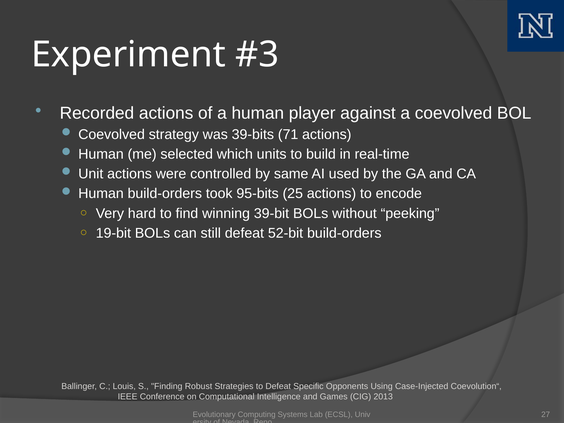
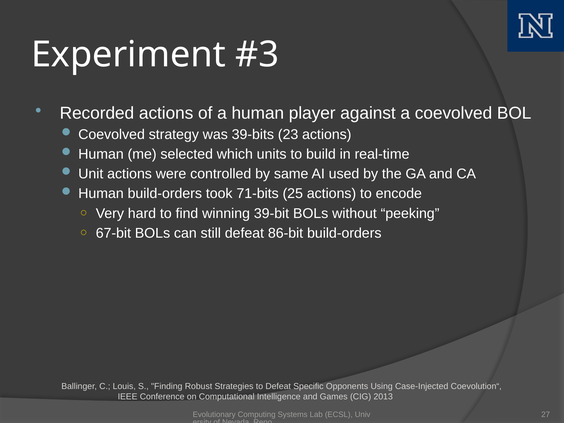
71: 71 -> 23 (288, 134)
95-bits: 95-bits -> 71-bits (258, 194)
19-bit: 19-bit -> 67-bit (113, 233)
52-bit: 52-bit -> 86-bit (286, 233)
